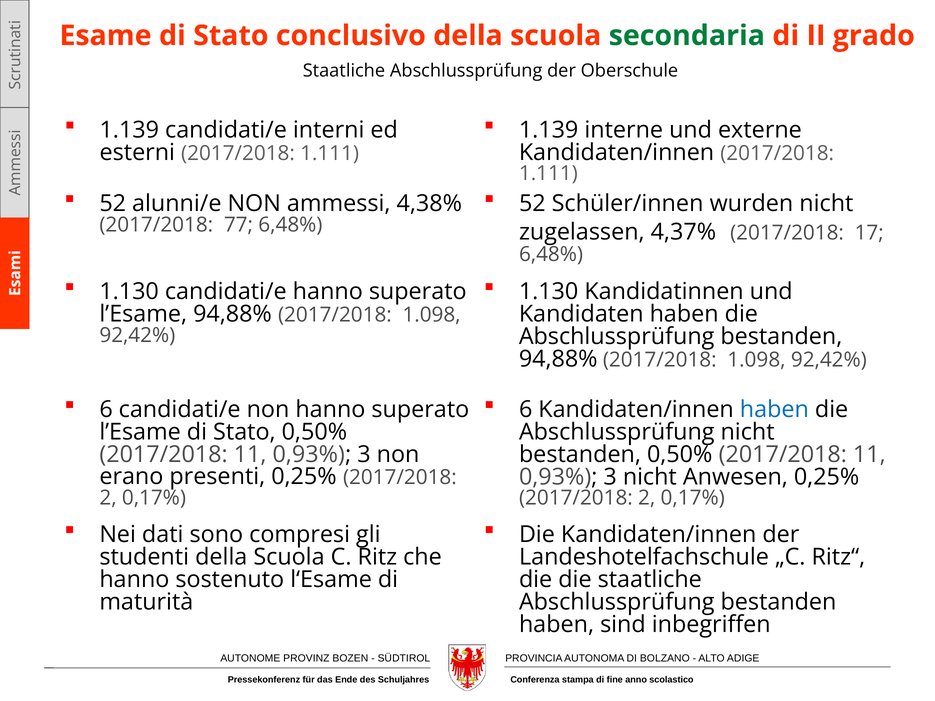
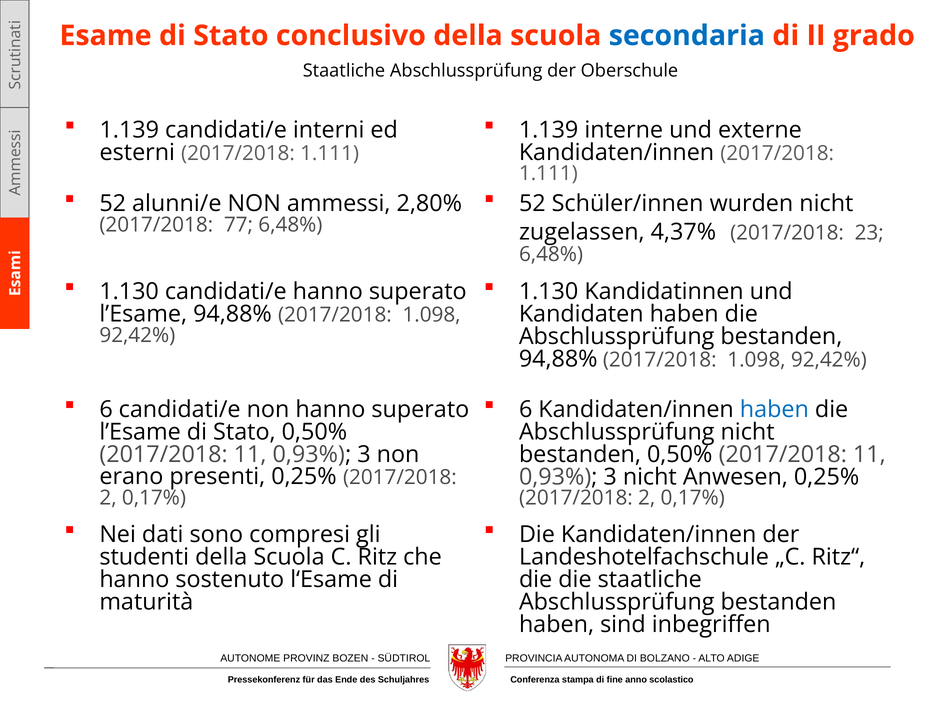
secondaria colour: green -> blue (687, 36)
4,38%: 4,38% -> 2,80% (429, 203)
17: 17 -> 23 (869, 233)
